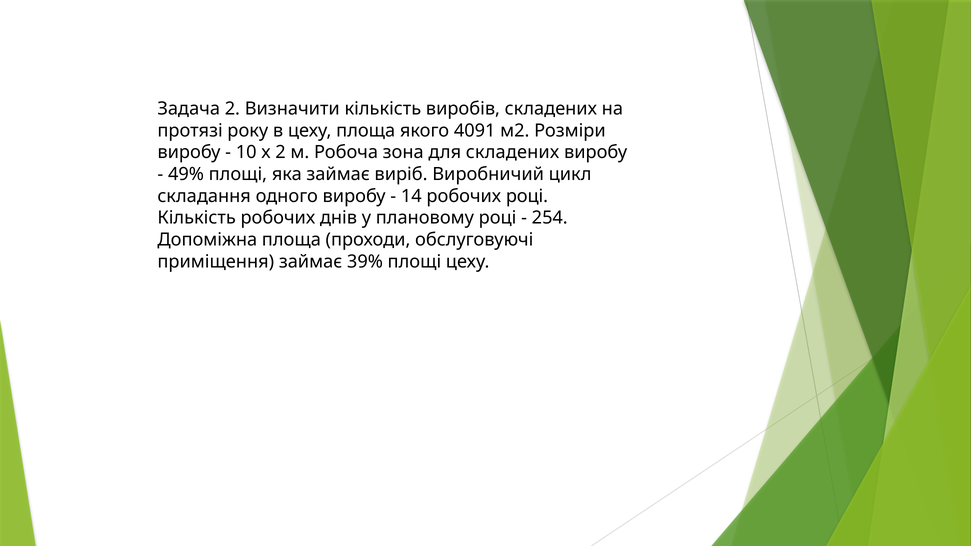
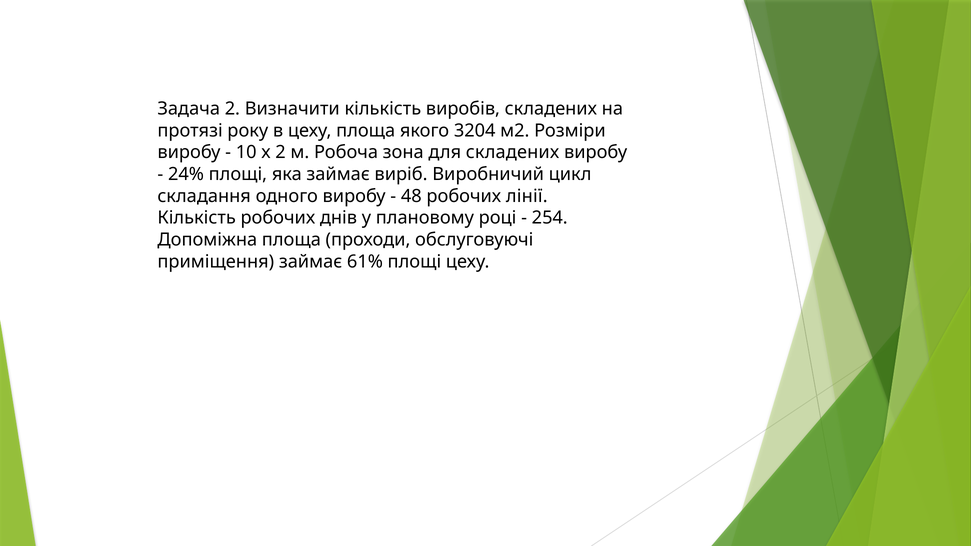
4091: 4091 -> 3204 (475, 131)
49%: 49% -> 24% (186, 174)
14: 14 -> 48 (411, 196)
робочих році: році -> лінії (527, 196)
39%: 39% -> 61% (365, 262)
